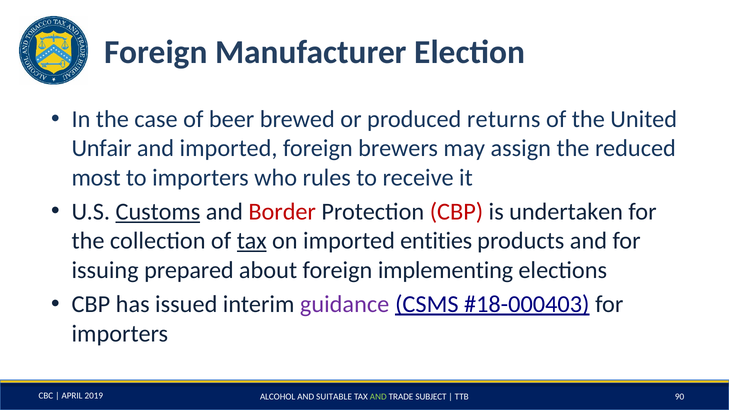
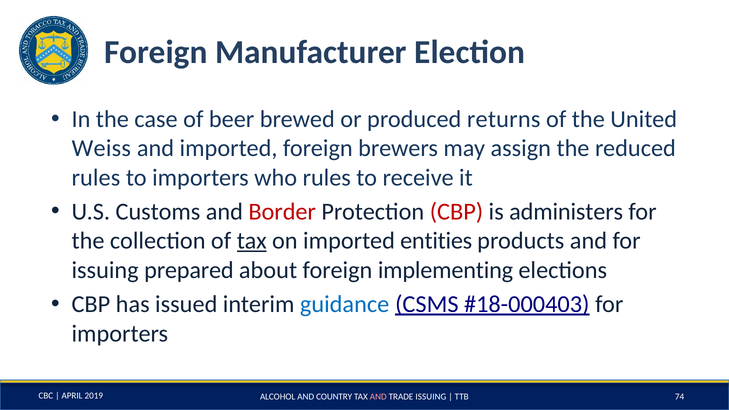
Unfair: Unfair -> Weiss (101, 148)
most: most -> rules (96, 178)
Customs underline: present -> none (158, 212)
undertaken: undertaken -> administers (566, 212)
guidance colour: purple -> blue (345, 304)
SUITABLE: SUITABLE -> COUNTRY (334, 397)
AND colour: light green -> pink (378, 397)
TRADE SUBJECT: SUBJECT -> ISSUING (431, 397)
90: 90 -> 74 (680, 397)
